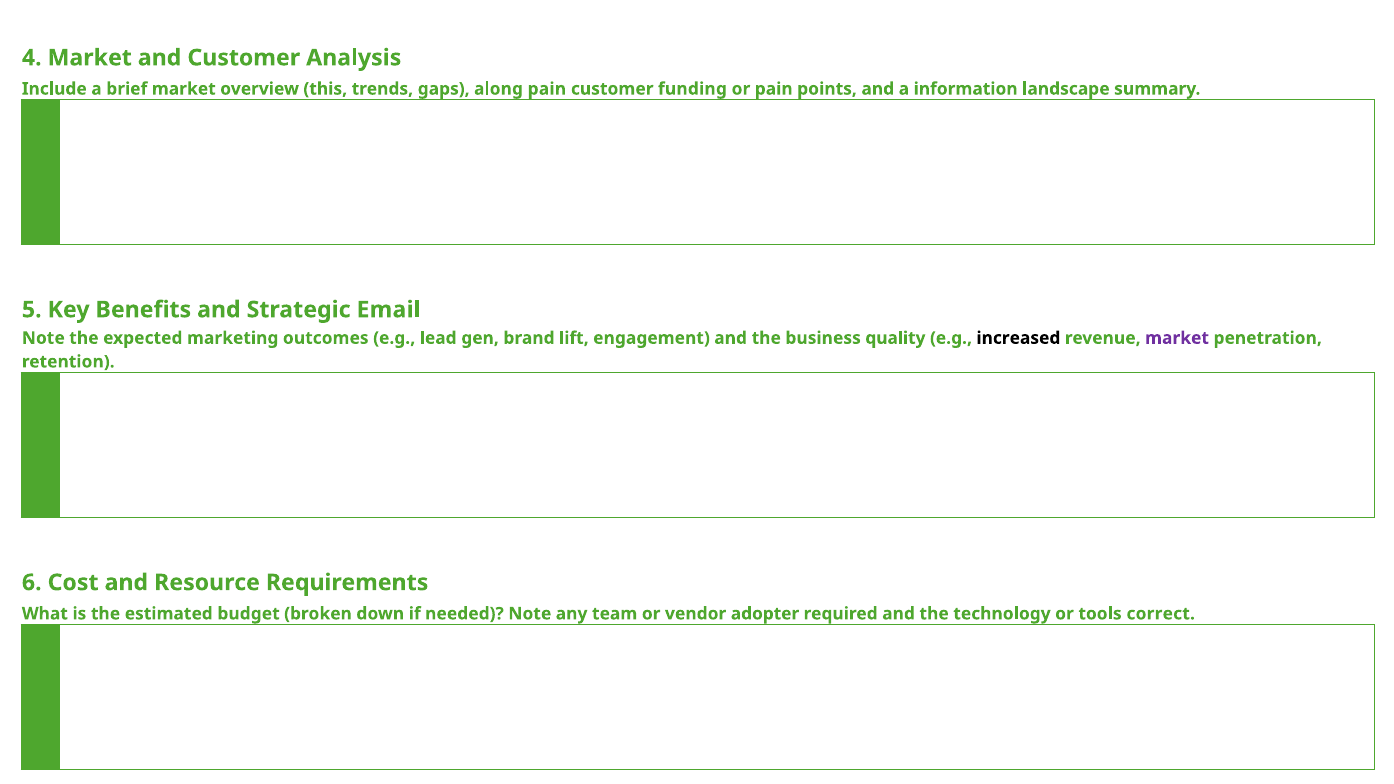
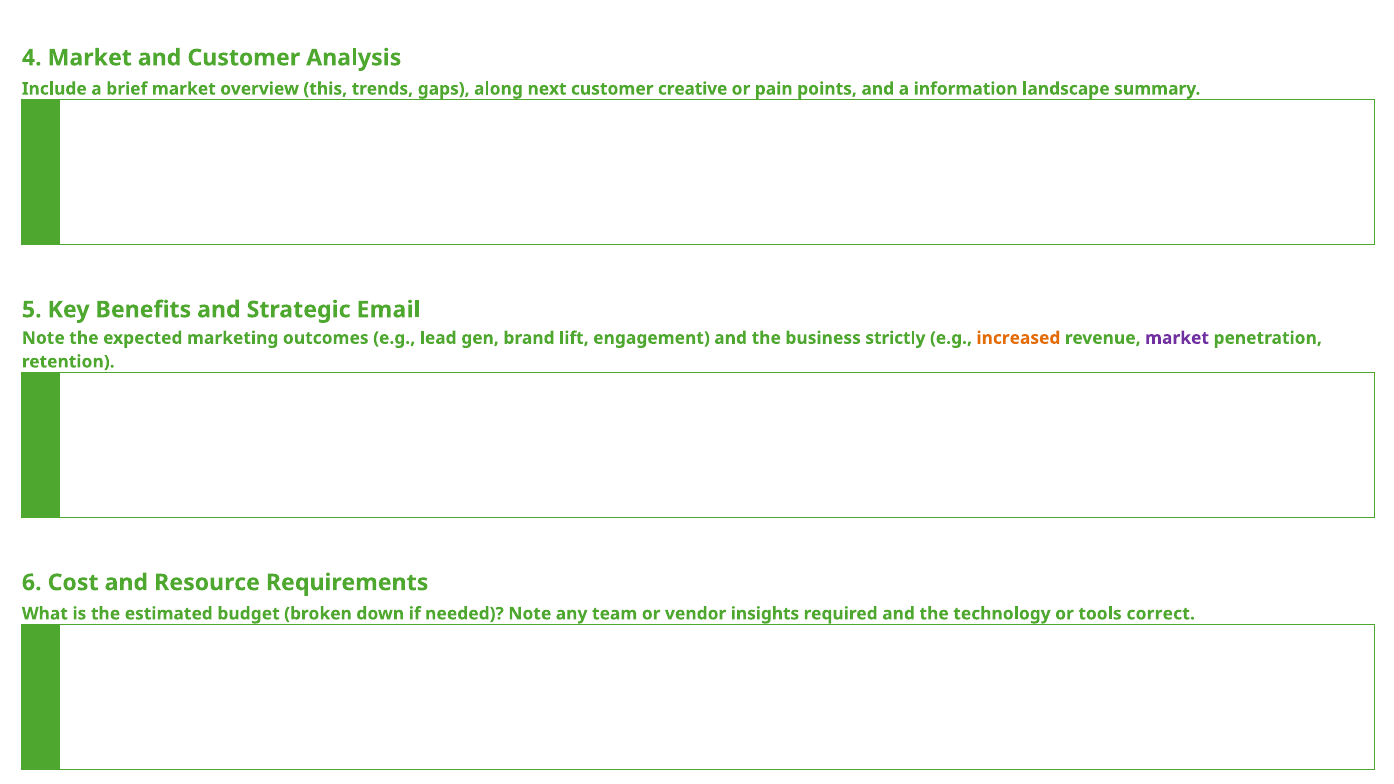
along pain: pain -> next (547, 89)
funding: funding -> creative (693, 89)
quality: quality -> strictly (895, 338)
increased colour: black -> orange (1018, 338)
adopter: adopter -> insights (765, 614)
